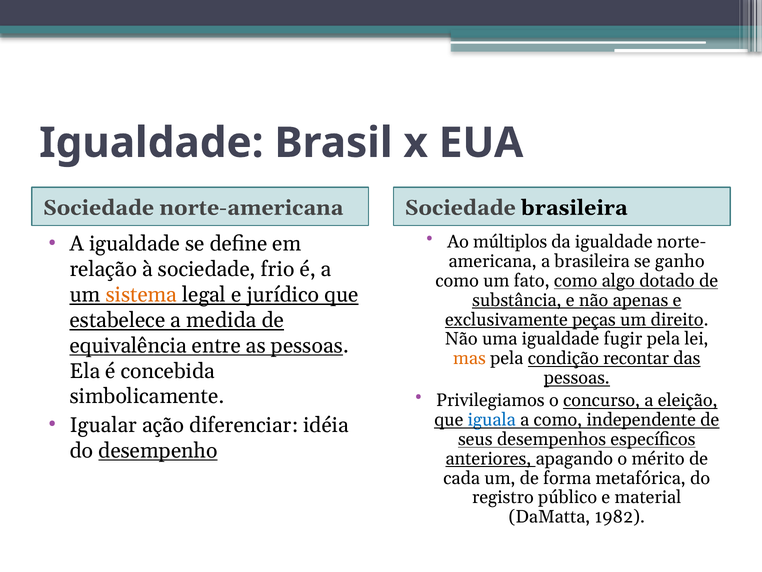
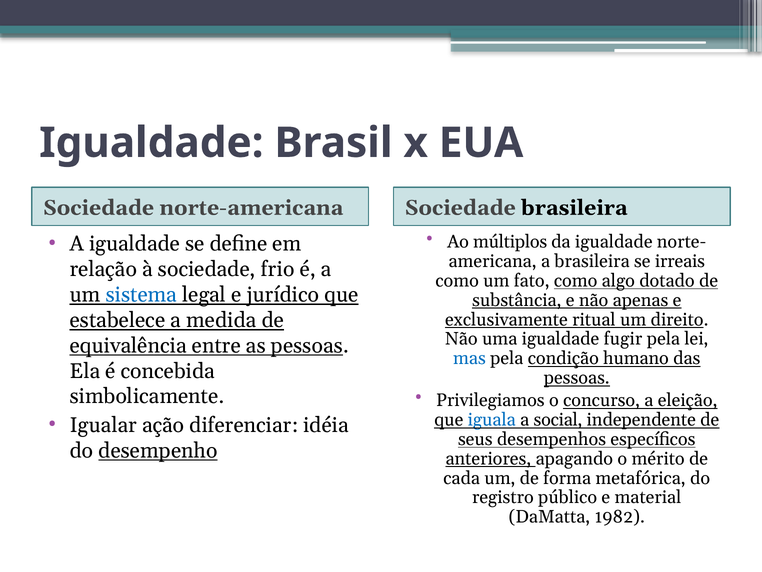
ganho: ganho -> irreais (680, 261)
sistema colour: orange -> blue (141, 294)
peças: peças -> ritual (594, 319)
mas colour: orange -> blue (469, 358)
recontar: recontar -> humano (636, 358)
a como: como -> social (558, 419)
